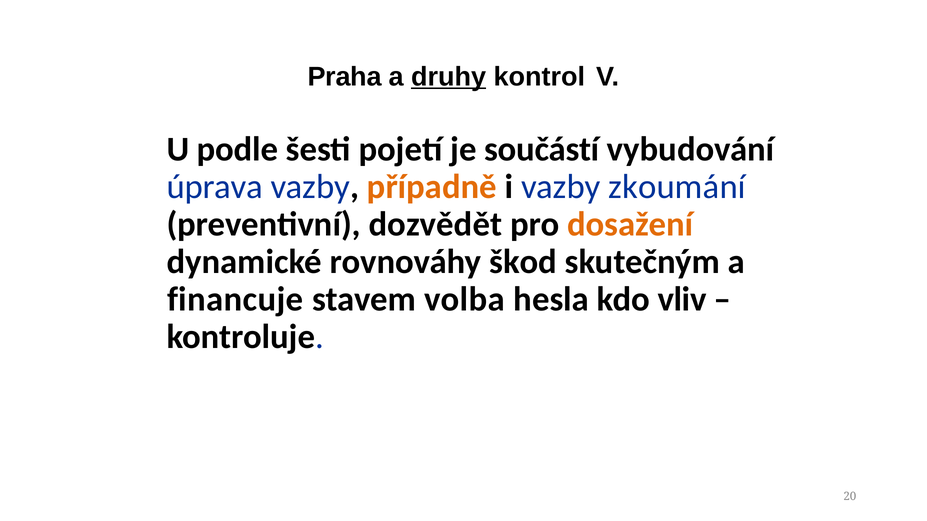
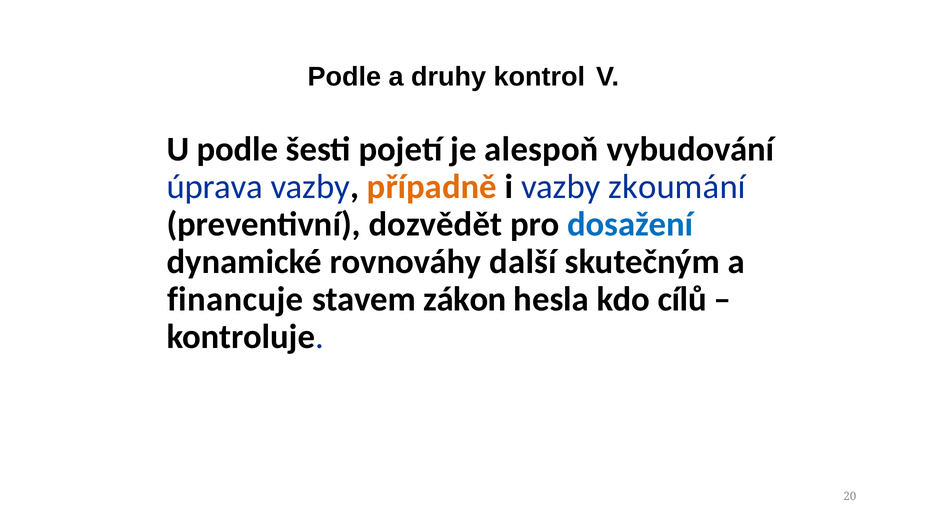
Praha: Praha -> Podle (345, 77)
druhy underline: present -> none (449, 77)
součástí: součástí -> alespoň (542, 150)
dosažení colour: orange -> blue (630, 225)
škod: škod -> další (523, 262)
volba: volba -> zákon (465, 300)
vliv: vliv -> cílů (682, 300)
